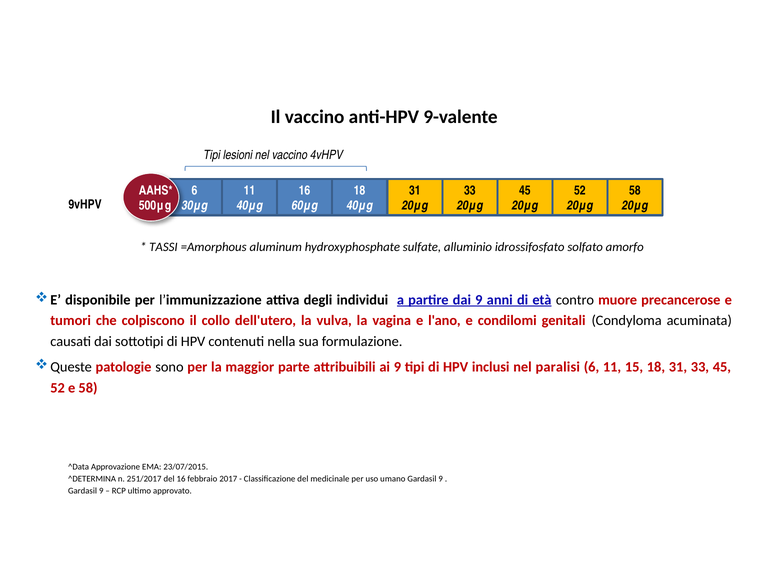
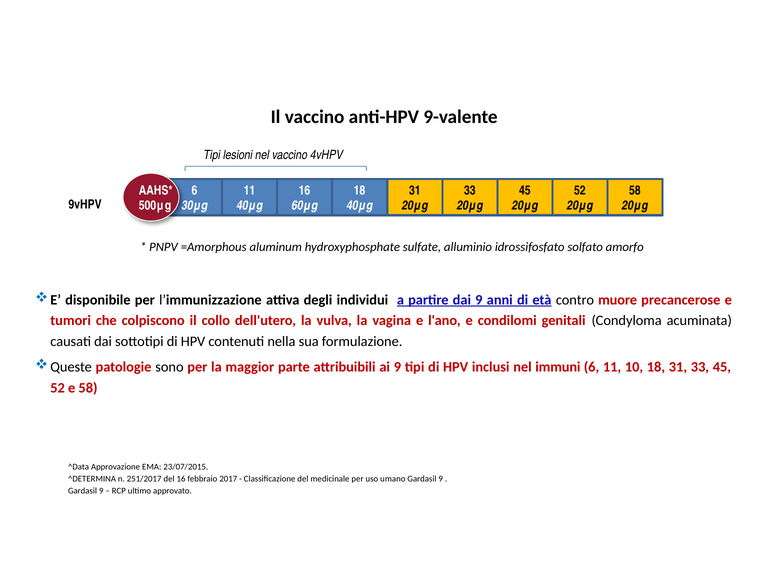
TASSI: TASSI -> PNPV (163, 247)
paralisi: paralisi -> immuni (558, 367)
15: 15 -> 10 (634, 367)
